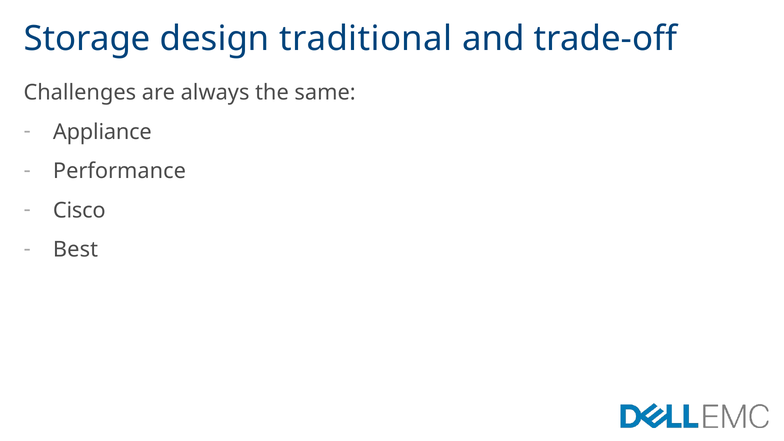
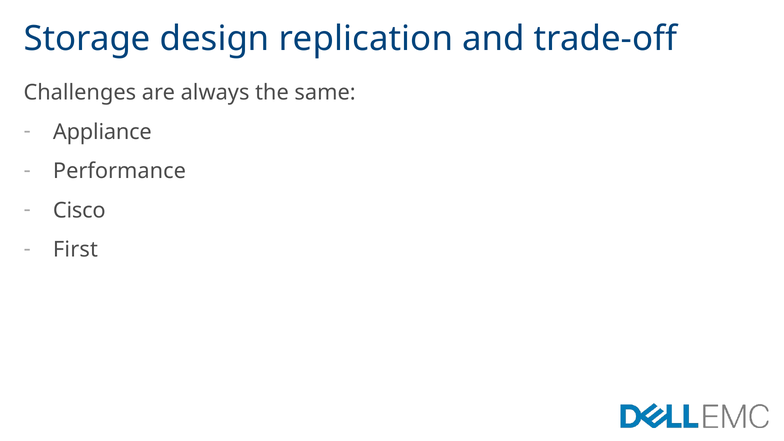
traditional: traditional -> replication (366, 39)
Best: Best -> First (75, 250)
